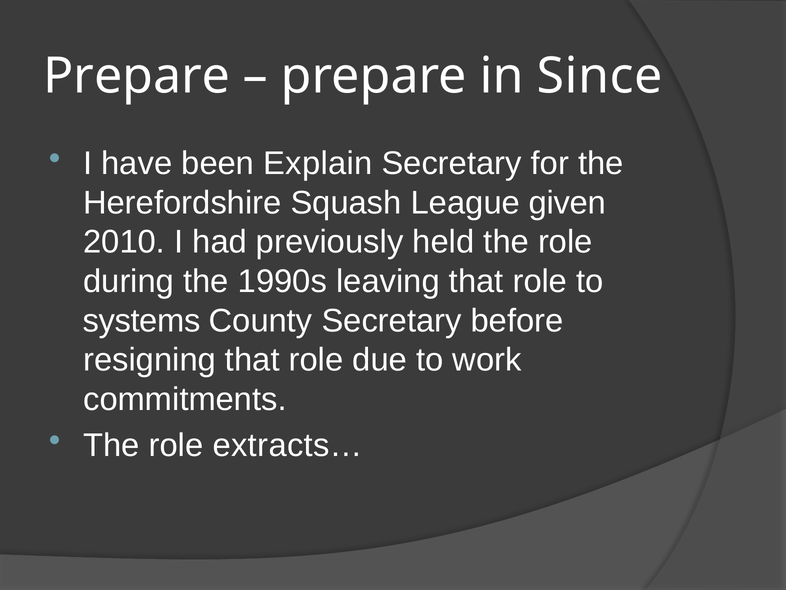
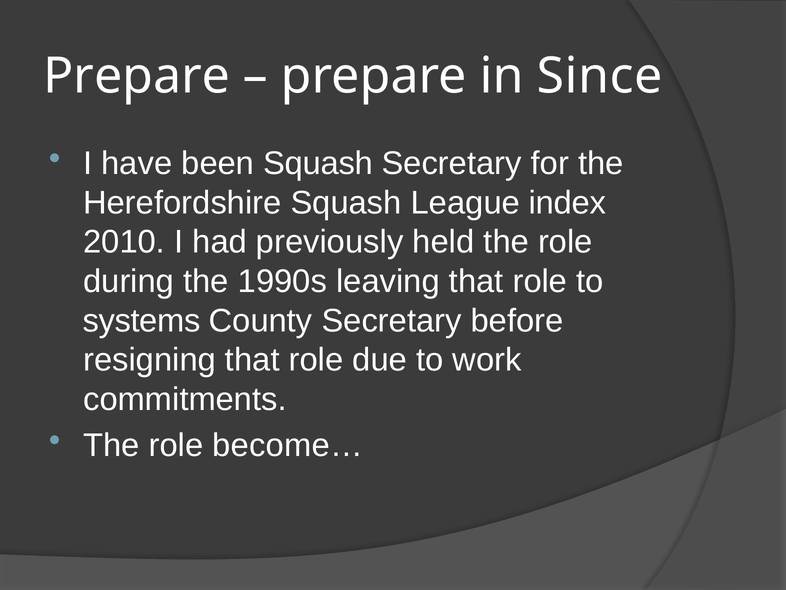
been Explain: Explain -> Squash (318, 163)
given: given -> index (567, 203)
extracts…: extracts… -> become… (288, 445)
